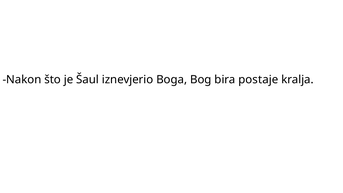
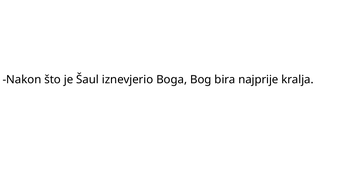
postaje: postaje -> najprije (258, 79)
